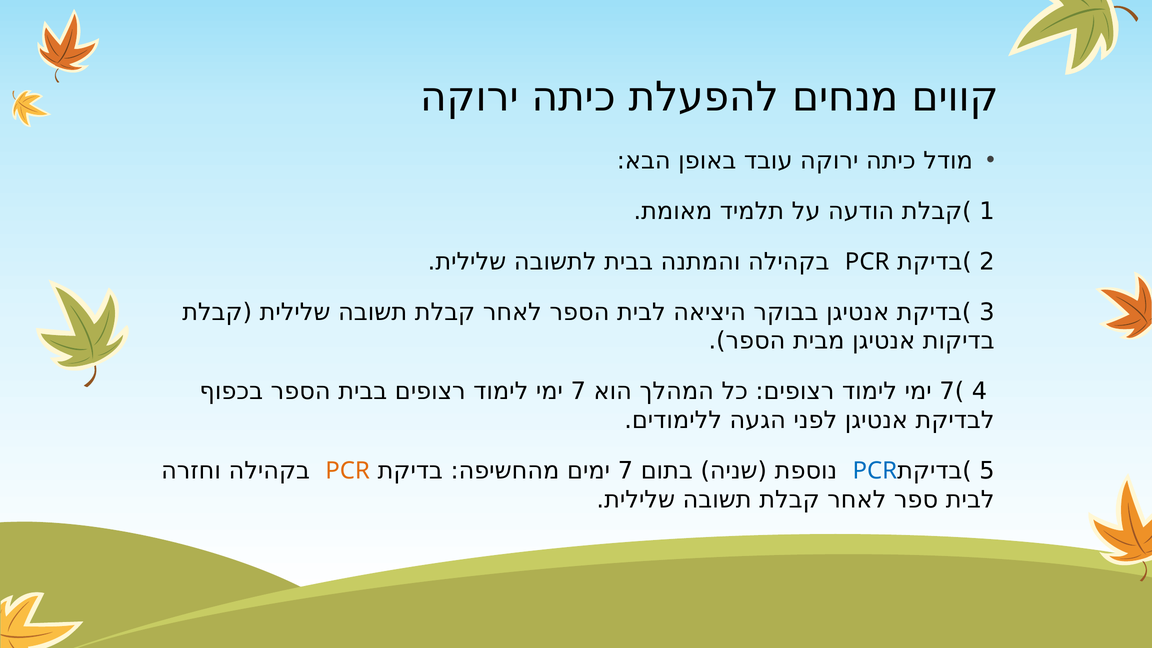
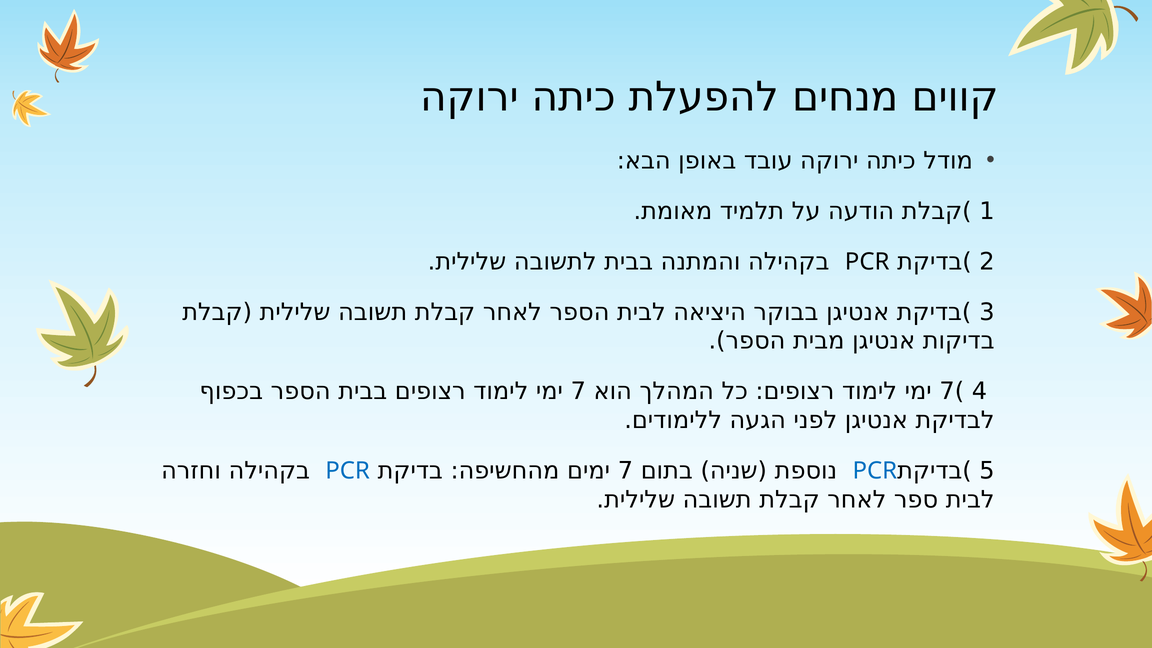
PCR colour: orange -> blue (348, 471)
